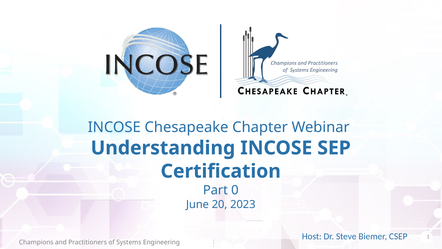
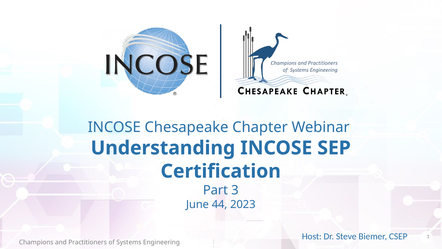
0: 0 -> 3 (235, 190)
20: 20 -> 44 (220, 204)
